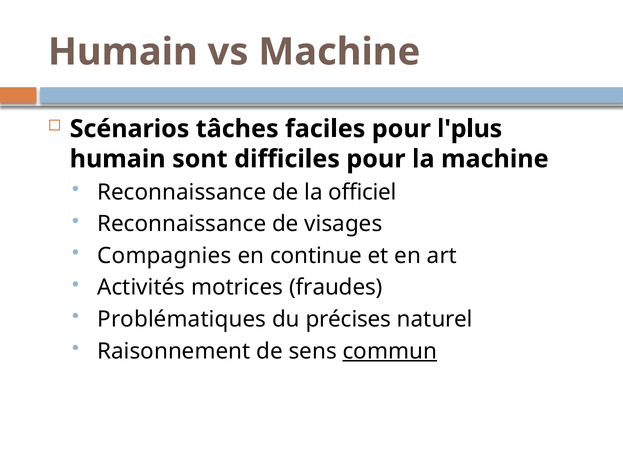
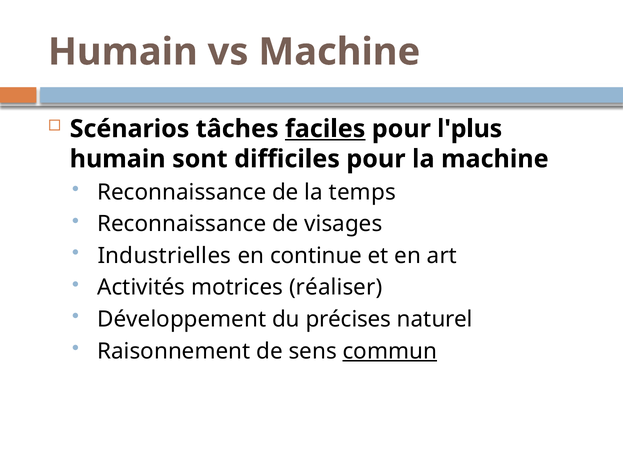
faciles underline: none -> present (325, 129)
officiel: officiel -> temps (362, 192)
Compagnies: Compagnies -> Industrielles (164, 256)
fraudes: fraudes -> réaliser (336, 288)
Problématiques: Problématiques -> Développement (182, 320)
